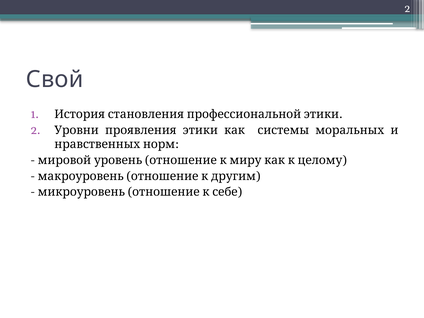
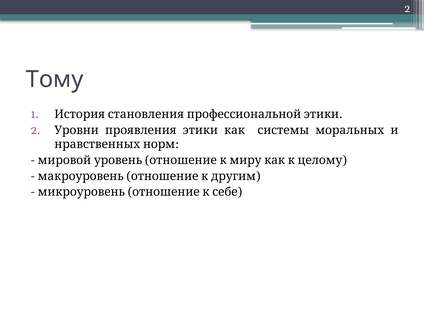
Свой: Свой -> Тому (55, 79)
